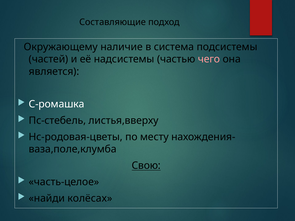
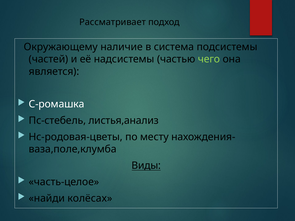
Составляющие: Составляющие -> Рассматривает (113, 22)
чего colour: pink -> light green (209, 59)
листья,вверху: листья,вверху -> листья,анализ (124, 121)
Свою: Свою -> Виды (146, 166)
